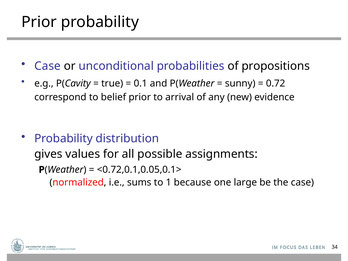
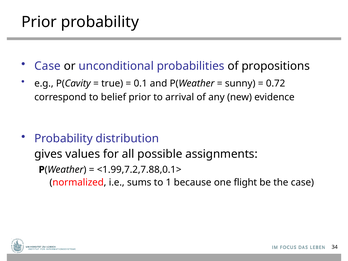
<0.72,0.1,0.05,0.1>: <0.72,0.1,0.05,0.1> -> <1.99,7.2,7.88,0.1> (139, 170)
large: large -> flight (245, 182)
